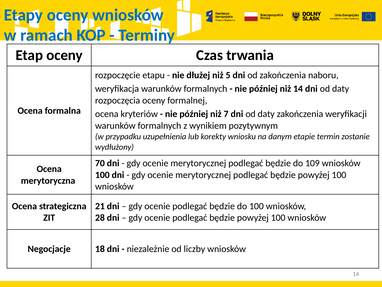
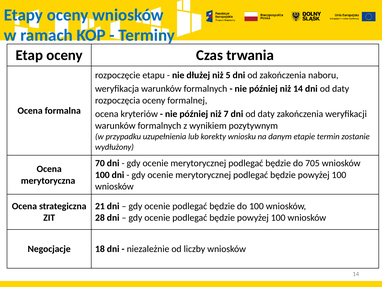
109: 109 -> 705 (312, 163)
